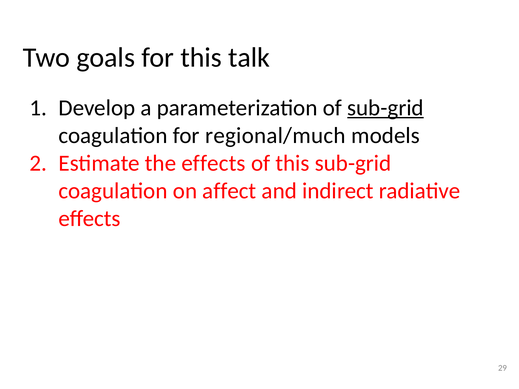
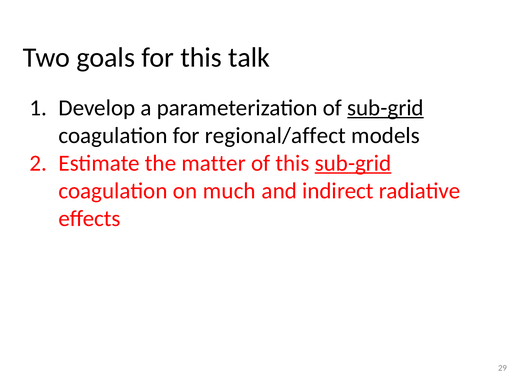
regional/much: regional/much -> regional/affect (275, 136)
the effects: effects -> matter (214, 163)
sub-grid underline: none -> present (353, 163)
affect: affect -> much (229, 191)
